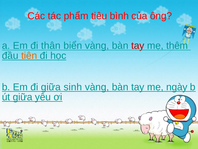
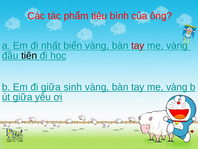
thân: thân -> nhất (51, 46)
thêm: thêm -> vàng (177, 46)
tiên colour: orange -> black (29, 55)
ngày: ngày -> vàng (177, 87)
